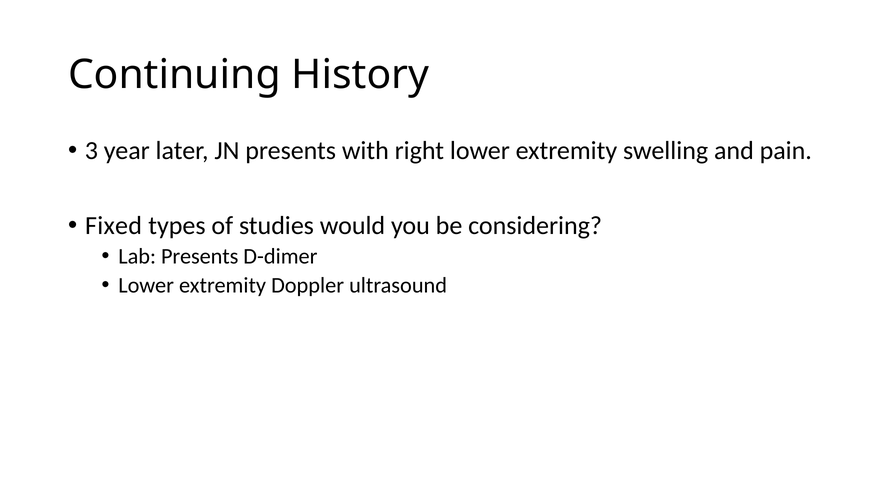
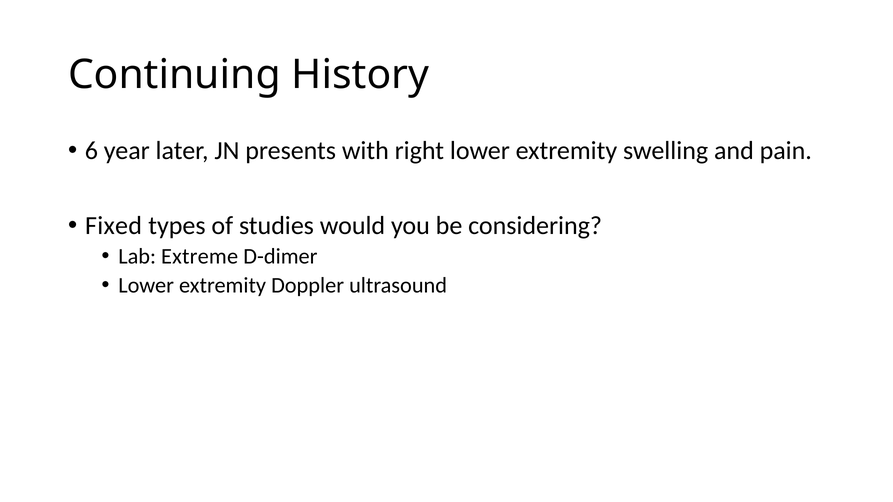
3: 3 -> 6 (91, 151)
Lab Presents: Presents -> Extreme (200, 257)
